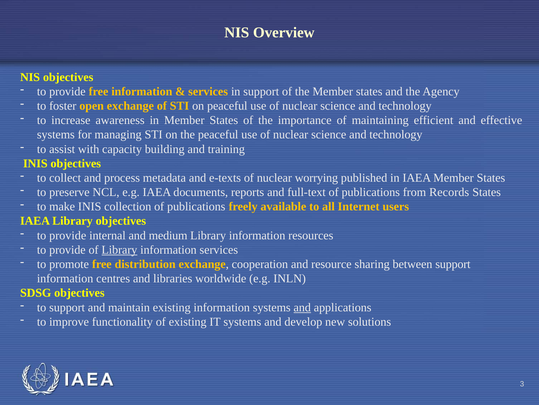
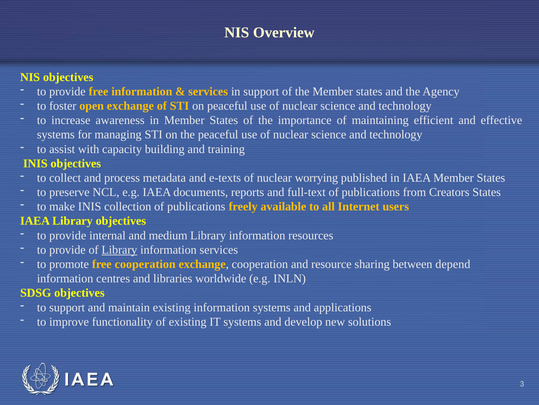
Records: Records -> Creators (449, 192)
free distribution: distribution -> cooperation (145, 264)
between support: support -> depend (453, 264)
and underline: present -> none (302, 307)
